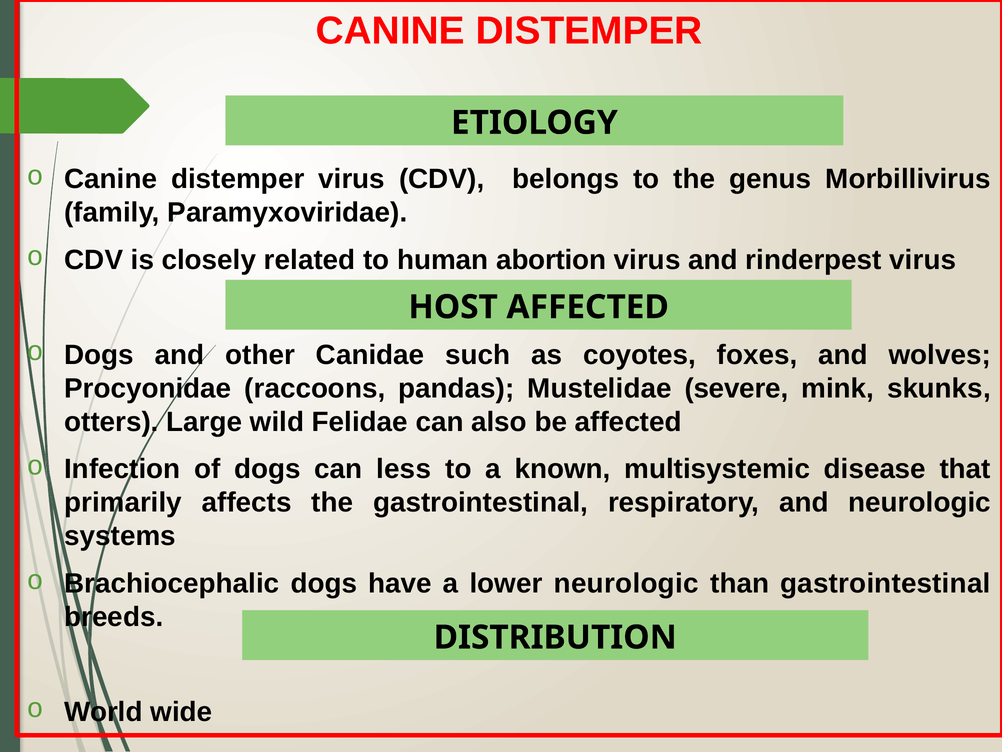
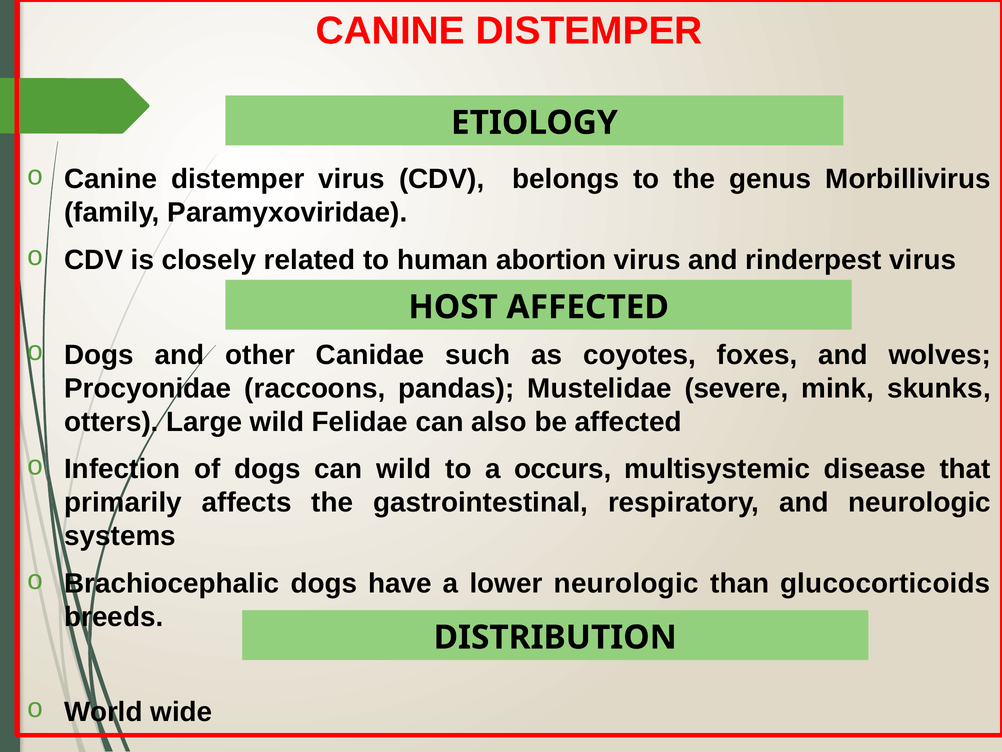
can less: less -> wild (404, 469)
known: known -> occurs (563, 469)
than gastrointestinal: gastrointestinal -> glucocorticoids (885, 583)
